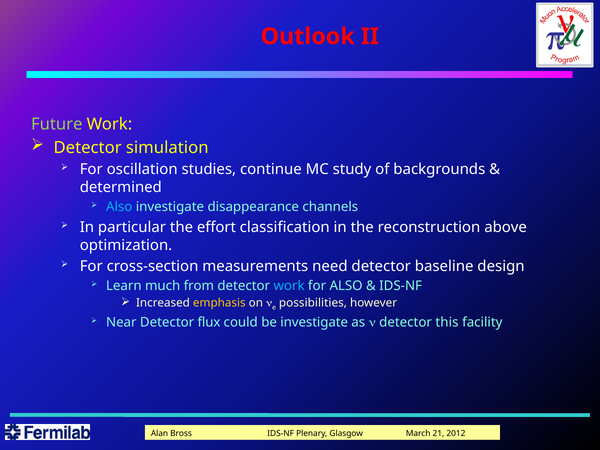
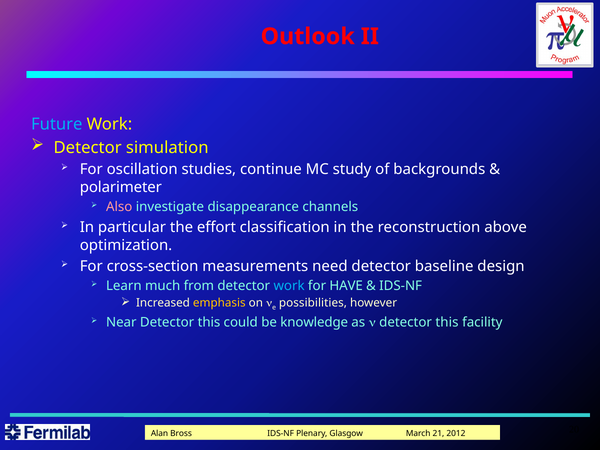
Future colour: light green -> light blue (57, 124)
determined: determined -> polarimeter (121, 187)
Also colour: light blue -> pink (119, 207)
for ALSO: ALSO -> HAVE (346, 286)
Near Detector flux: flux -> this (209, 323)
be investigate: investigate -> knowledge (314, 323)
